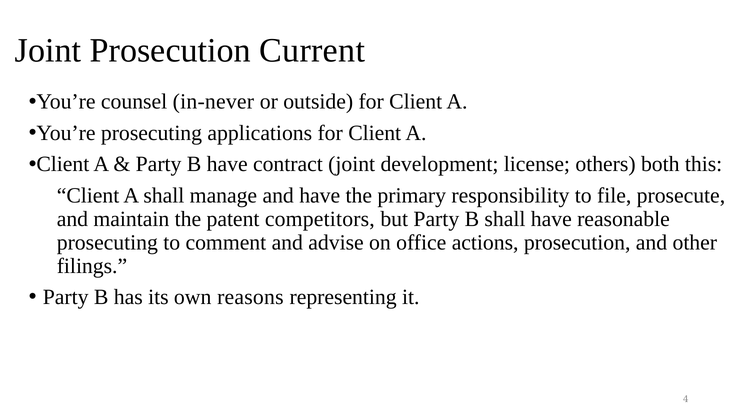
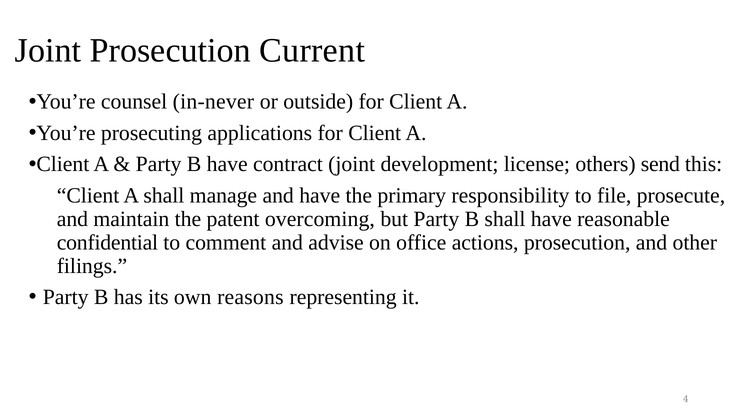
both: both -> send (660, 164)
competitors: competitors -> overcoming (320, 219)
prosecuting: prosecuting -> confidential (107, 242)
